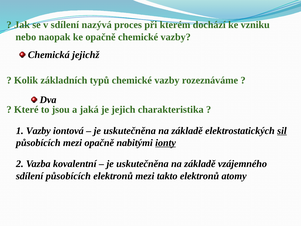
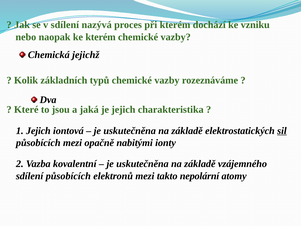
ke opačně: opačně -> kterém (101, 37)
1 Vazby: Vazby -> Jejich (38, 131)
ionty underline: present -> none (166, 143)
takto elektronů: elektronů -> nepolární (200, 176)
